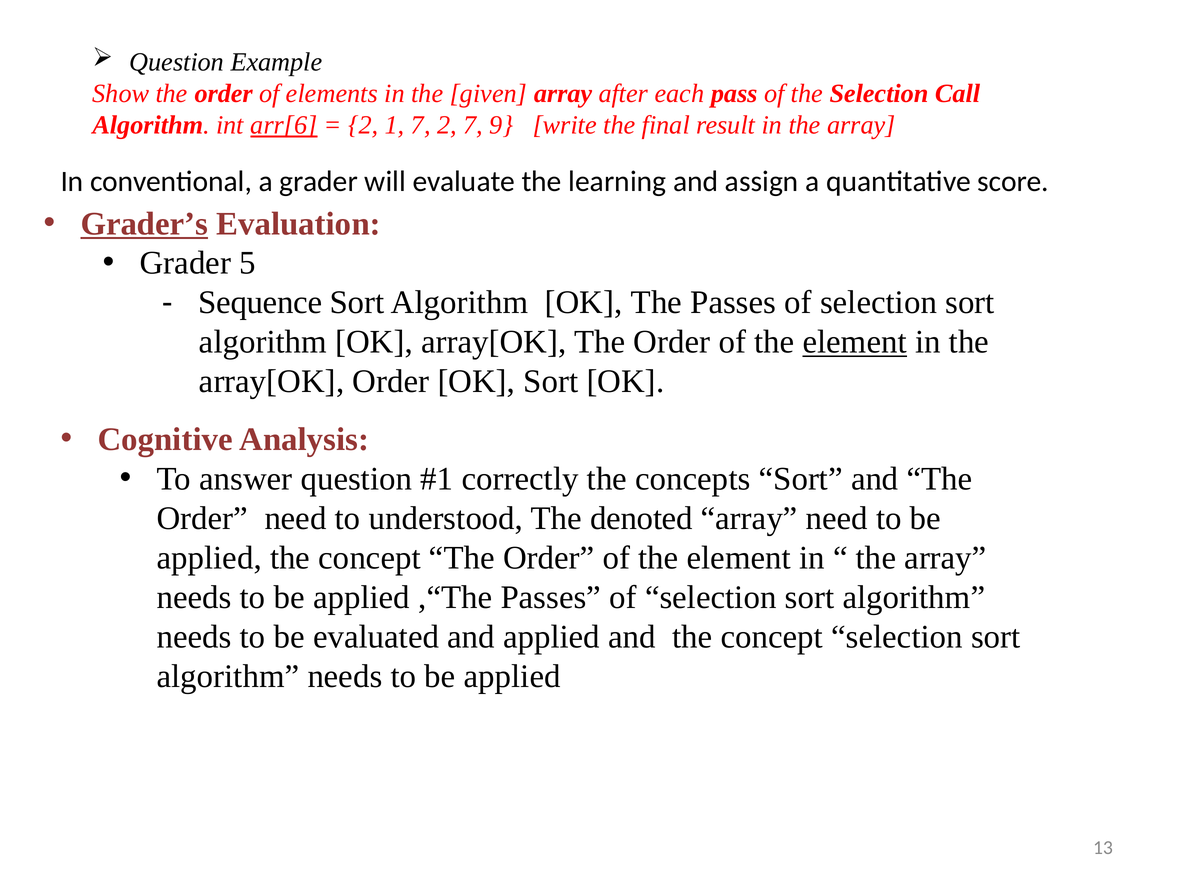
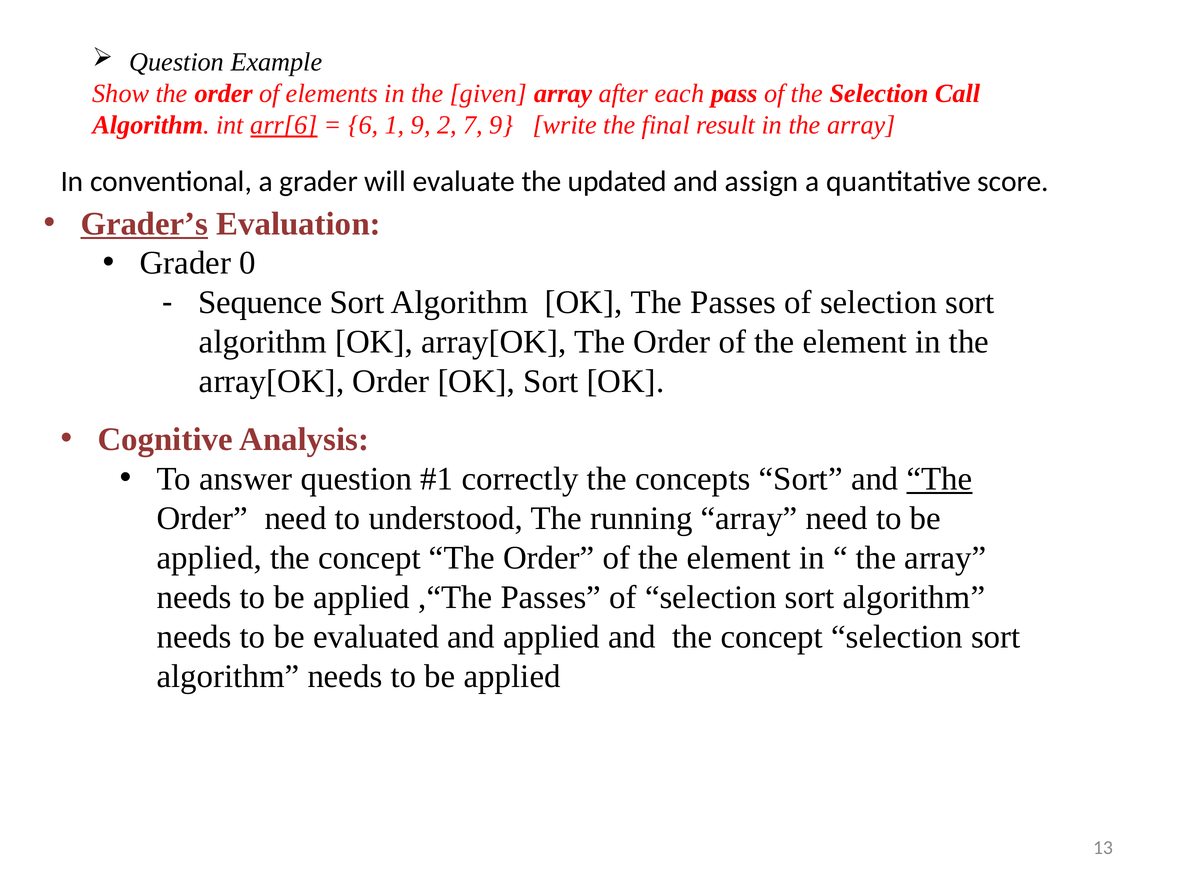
2: 2 -> 6 (363, 125)
1 7: 7 -> 9 (421, 125)
learning: learning -> updated (617, 181)
5: 5 -> 0 (248, 263)
element underline: present -> none (855, 342)
The underline: none -> present (940, 479)
denoted: denoted -> running (641, 518)
